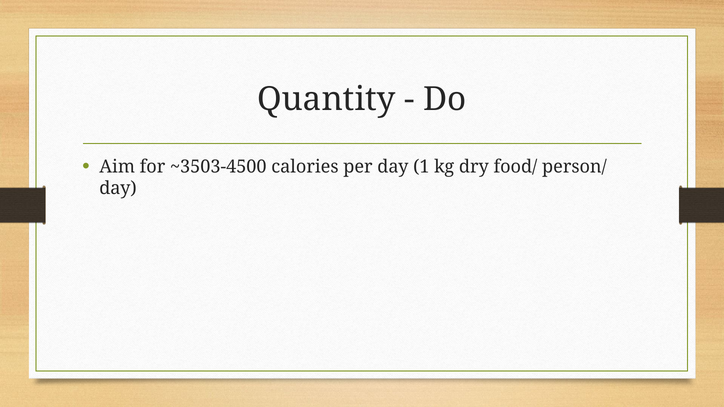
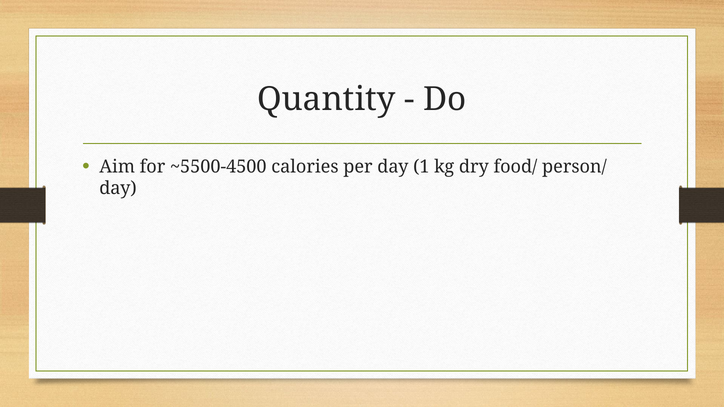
~3503-4500: ~3503-4500 -> ~5500-4500 (218, 167)
